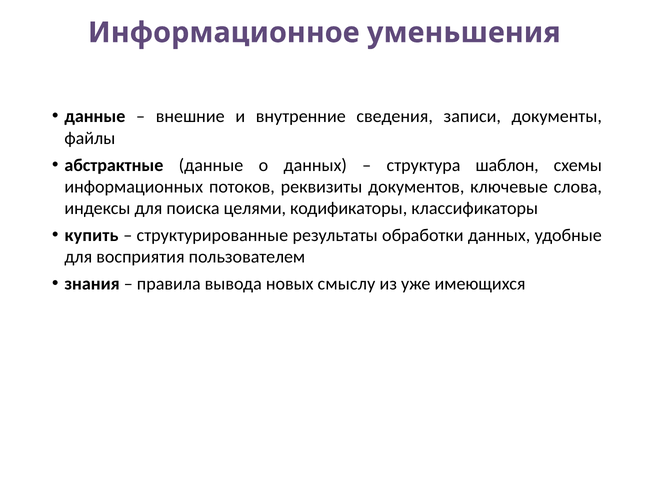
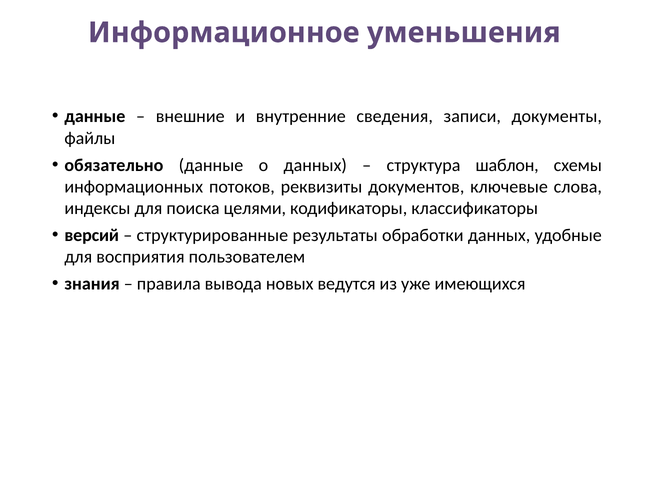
абстрактные: абстрактные -> обязательно (114, 165)
купить: купить -> версий (92, 236)
смыслу: смыслу -> ведутся (347, 284)
